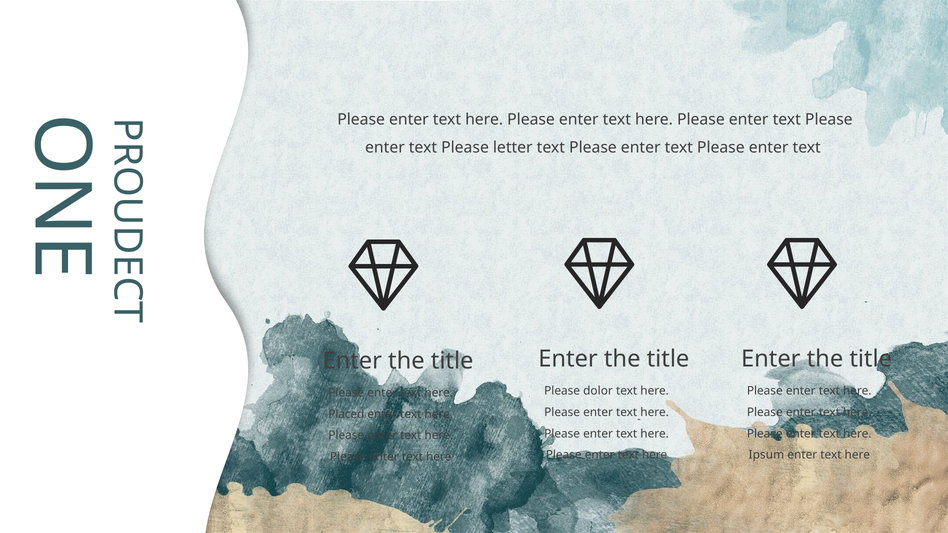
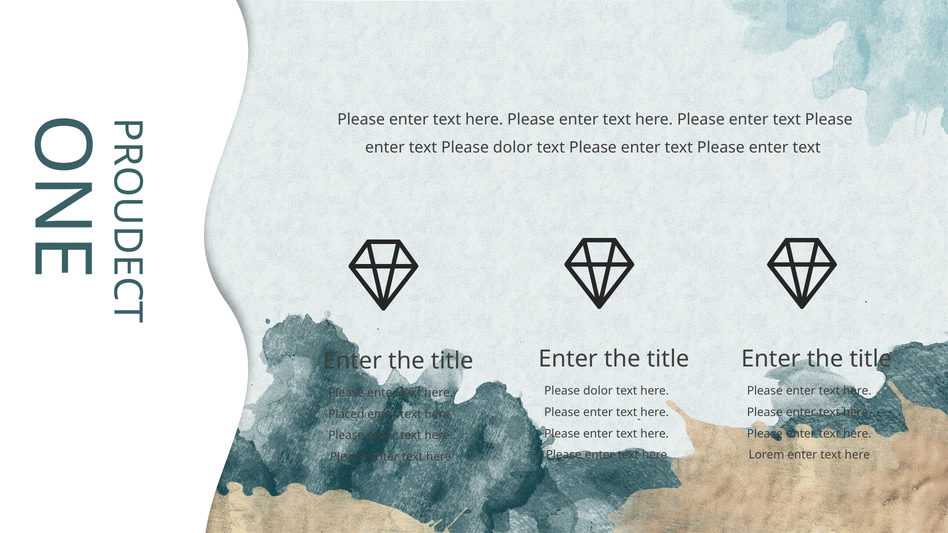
text Please letter: letter -> dolor (513, 148)
Ipsum: Ipsum -> Lorem (766, 455)
